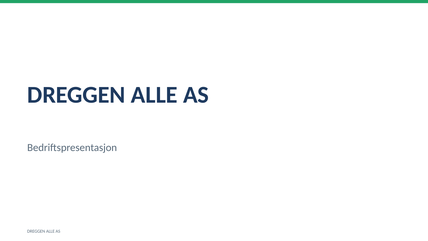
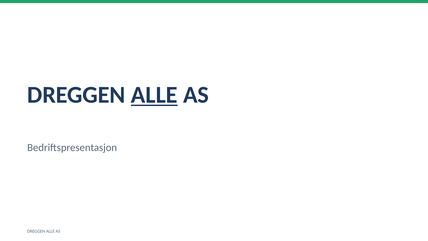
ALLE underline: none -> present (154, 95)
